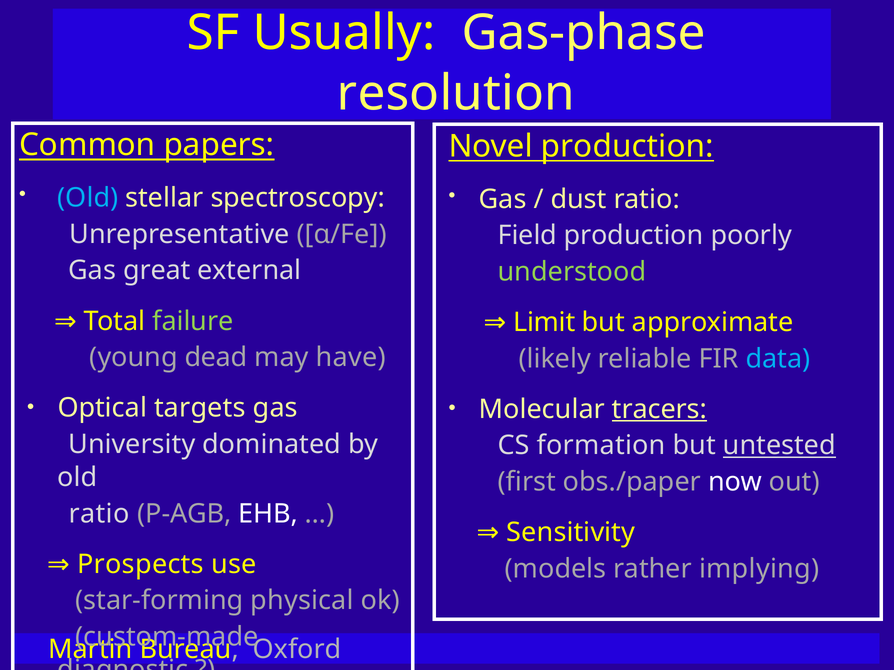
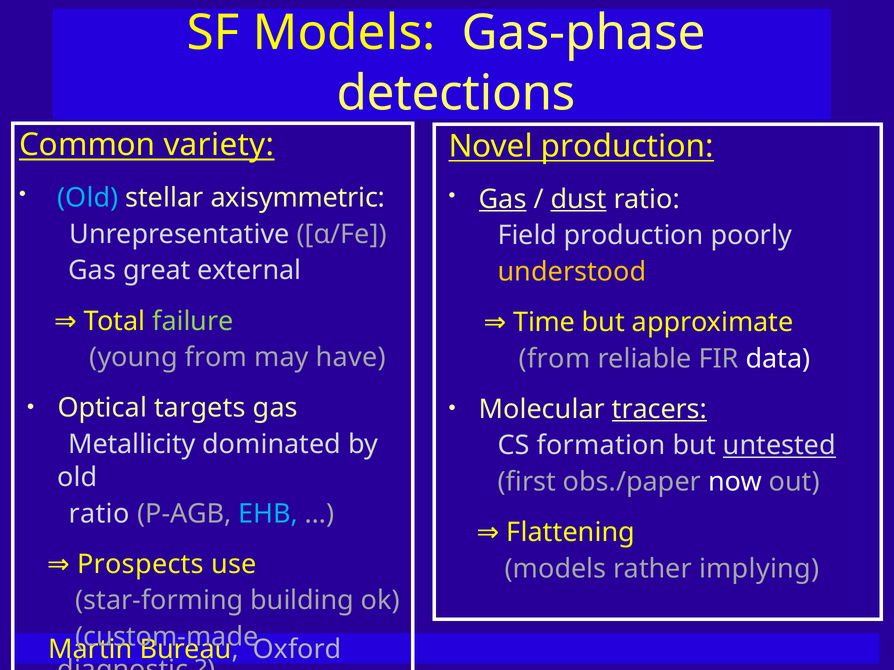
SF Usually: Usually -> Models (344, 33)
resolution: resolution -> detections (456, 94)
papers: papers -> variety (219, 145)
spectroscopy: spectroscopy -> axisymmetric (298, 198)
Gas underline: none -> present (503, 199)
dust underline: none -> present (579, 199)
understood colour: light green -> yellow (572, 272)
Limit: Limit -> Time (544, 323)
young dead: dead -> from (216, 358)
likely: likely -> from (555, 359)
data colour: light blue -> white (778, 359)
University: University -> Metallicity (132, 445)
EHB colour: white -> light blue (268, 514)
Sensitivity: Sensitivity -> Flattening (571, 533)
physical: physical -> building (302, 601)
